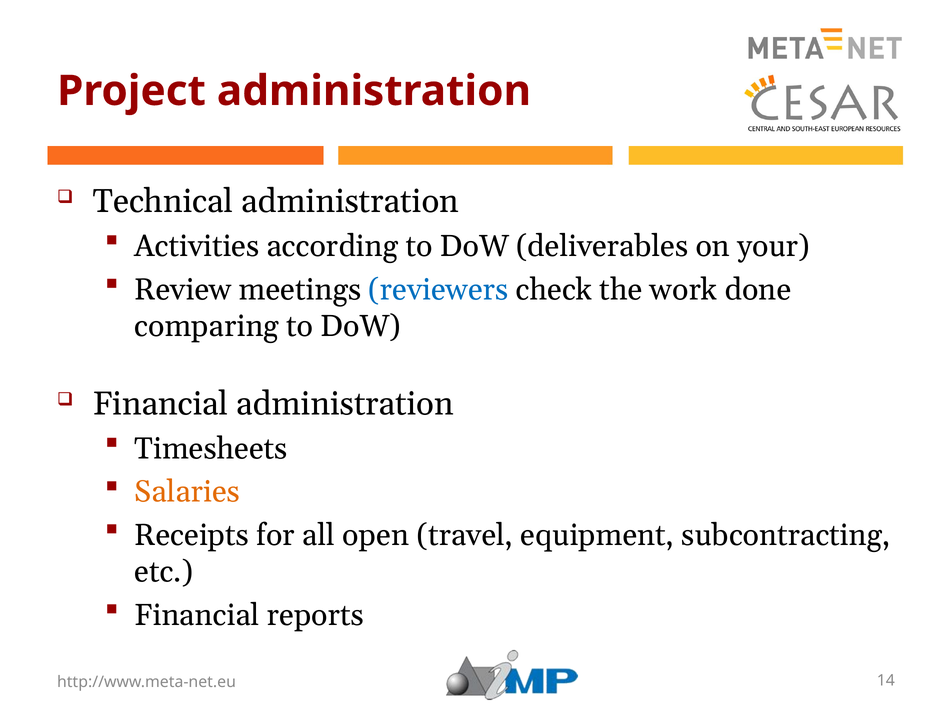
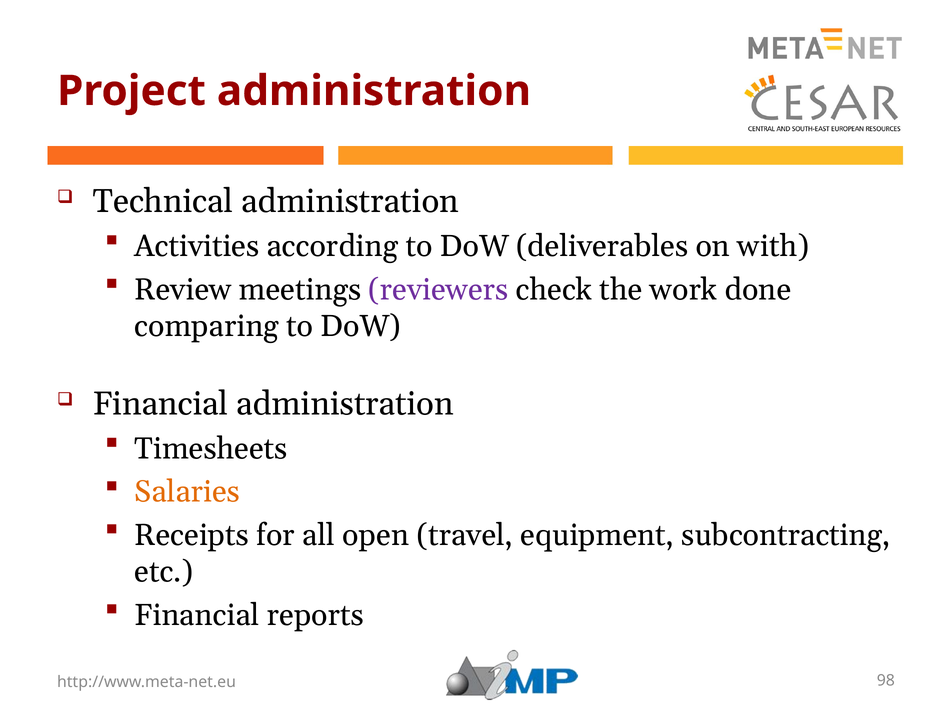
your: your -> with (773, 246)
reviewers colour: blue -> purple (438, 290)
14: 14 -> 98 (886, 681)
